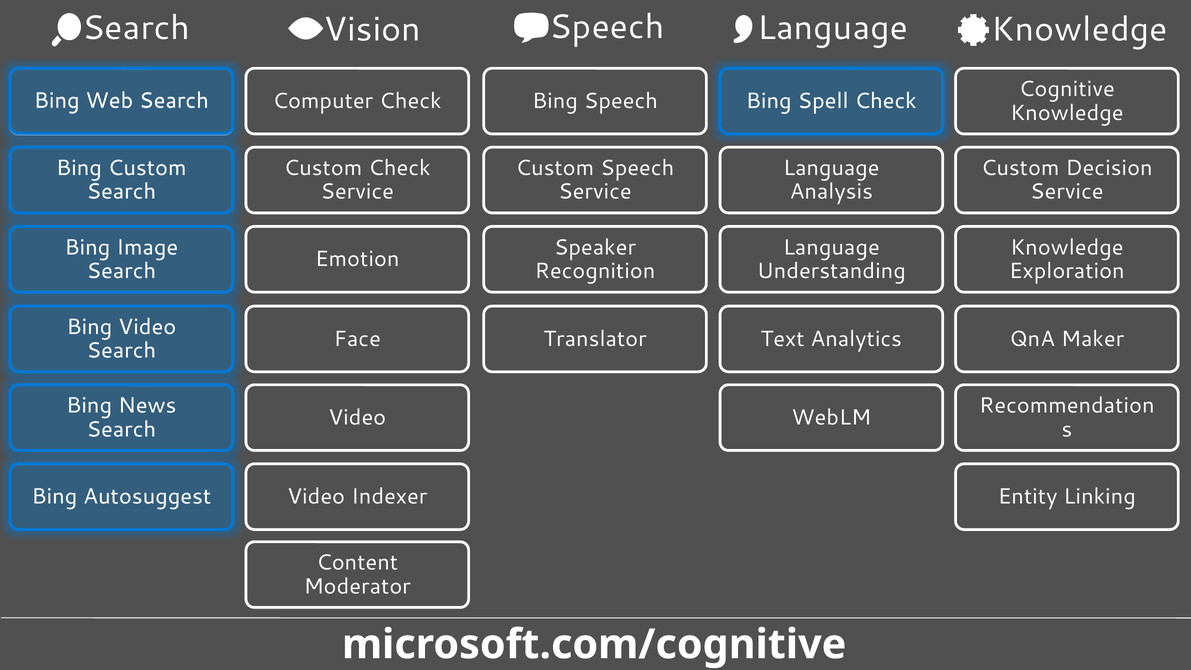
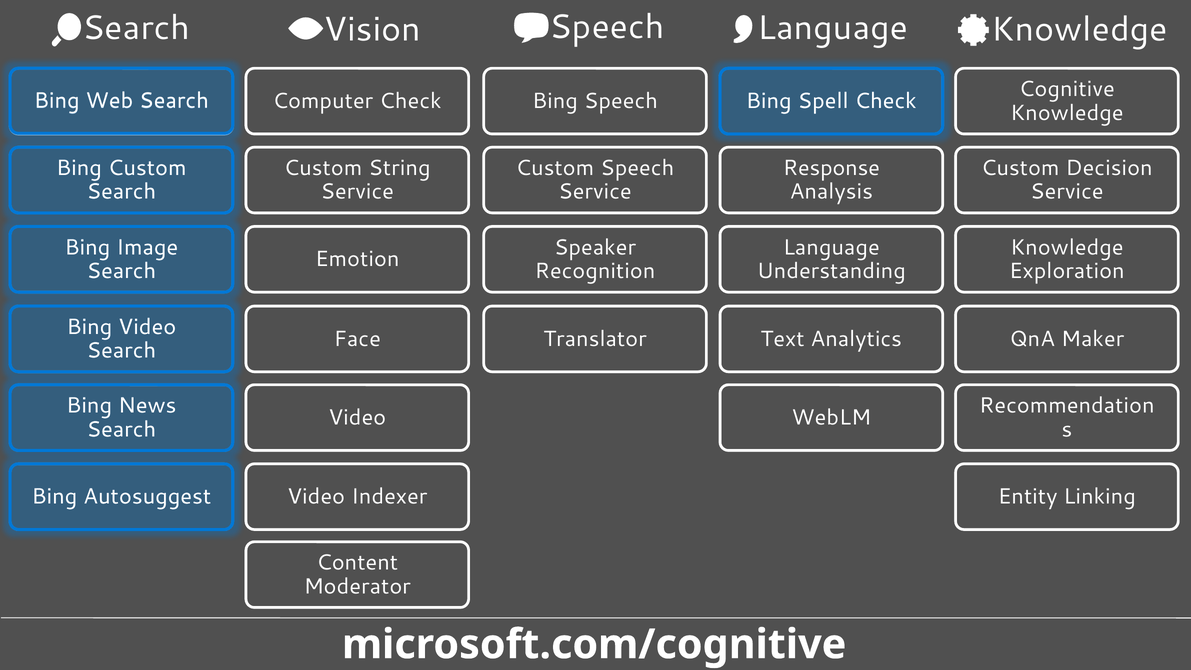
Custom Check: Check -> String (399, 168)
Language: Language -> Response (831, 168)
